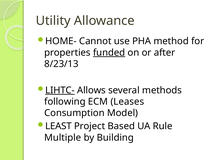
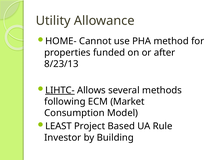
funded underline: present -> none (109, 53)
Leases: Leases -> Market (127, 102)
Multiple: Multiple -> Investor (63, 138)
